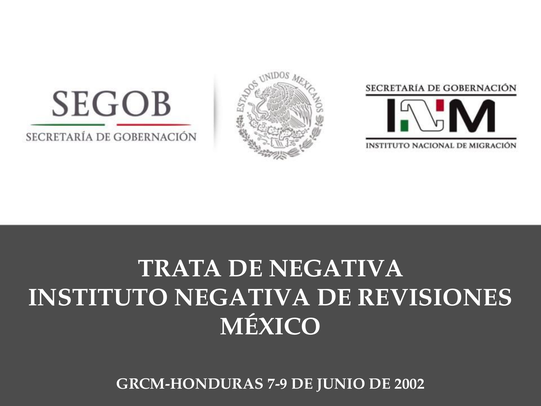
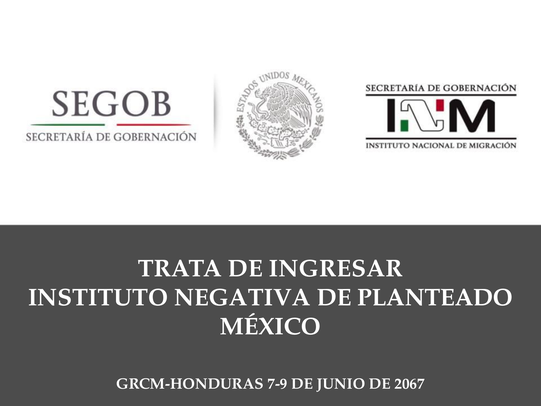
DE NEGATIVA: NEGATIVA -> INGRESAR (336, 269)
REVISIONES: REVISIONES -> PLANTEADO (435, 297)
2002: 2002 -> 2067 (410, 384)
